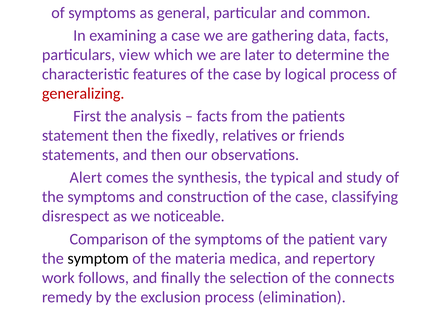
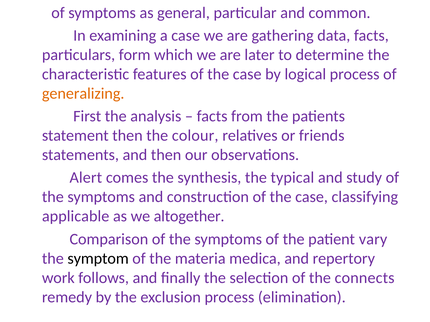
view: view -> form (135, 55)
generalizing colour: red -> orange (83, 94)
fixedly: fixedly -> colour (195, 136)
disrespect: disrespect -> applicable (76, 217)
noticeable: noticeable -> altogether (189, 217)
